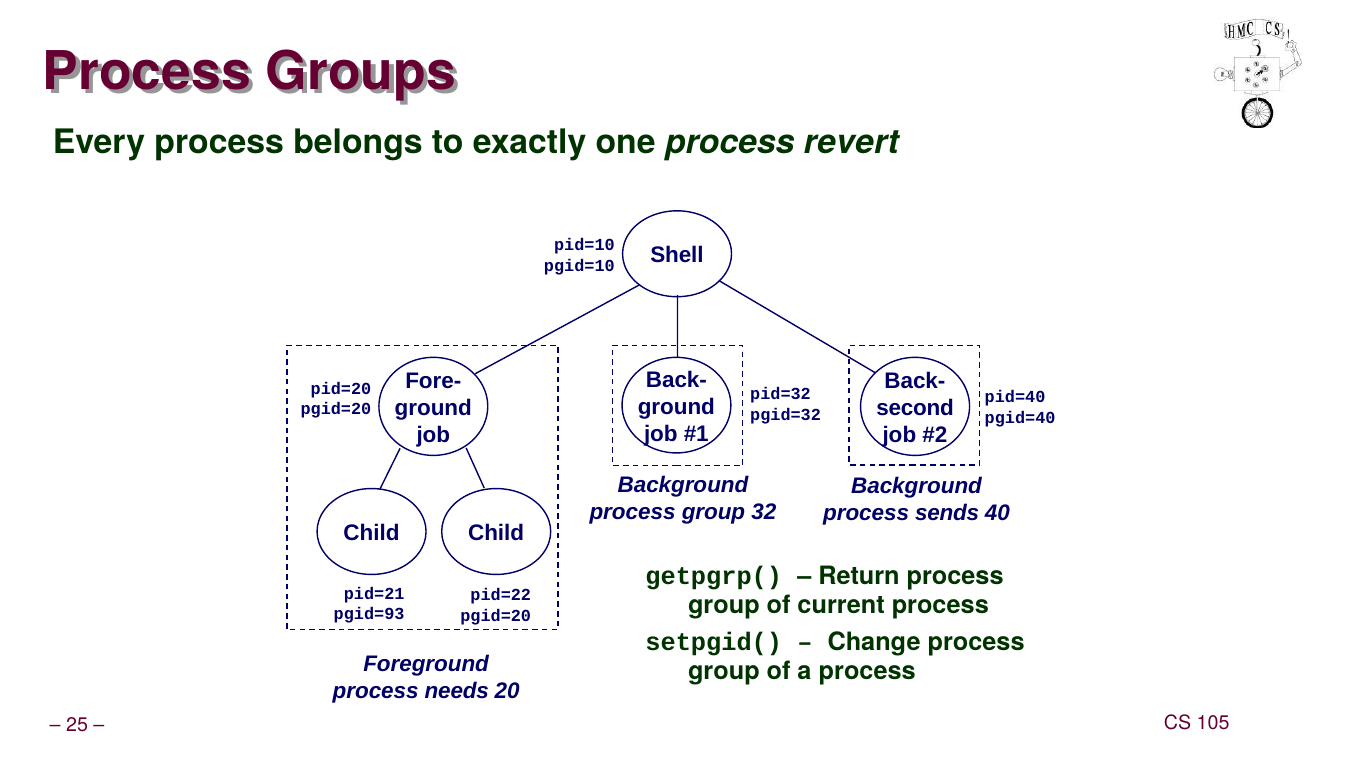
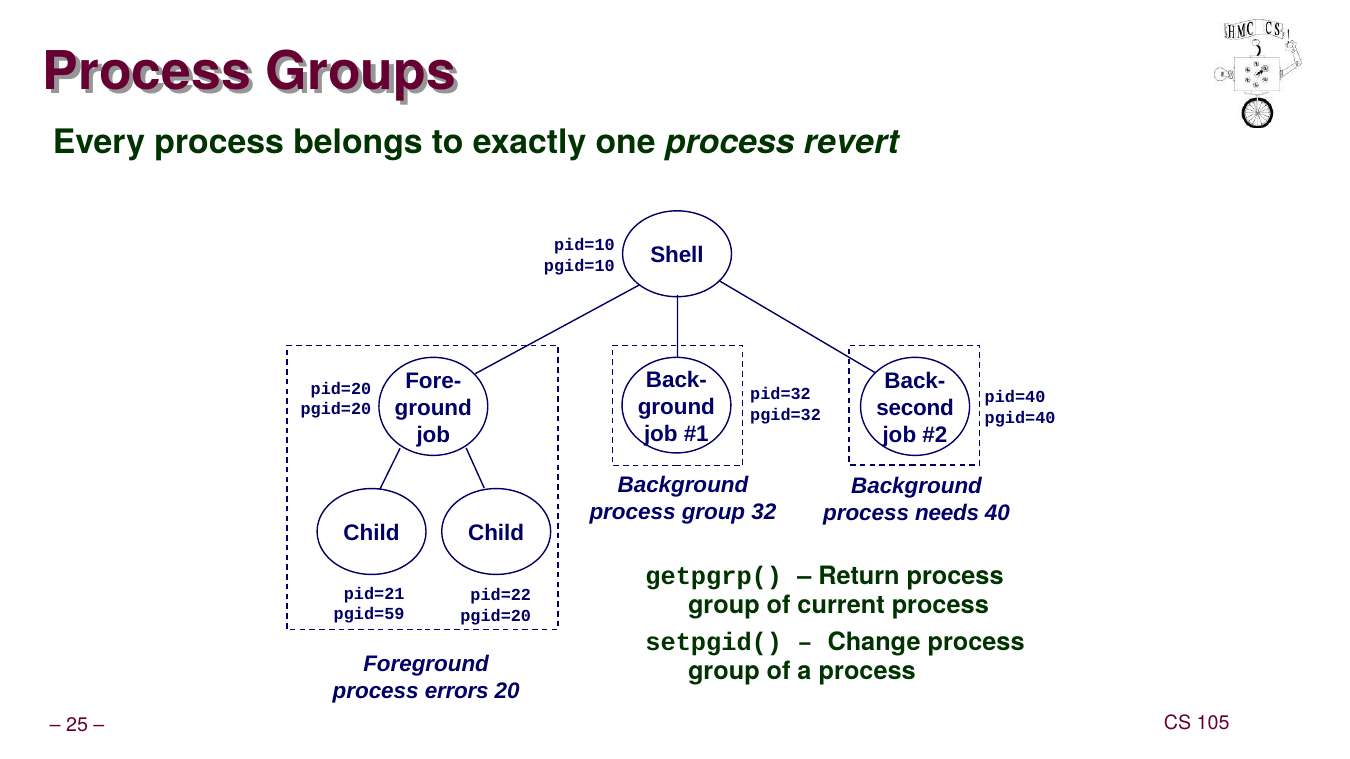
sends: sends -> needs (947, 513)
pgid=93: pgid=93 -> pgid=59 (369, 615)
needs: needs -> errors (457, 691)
